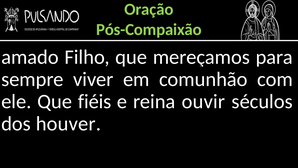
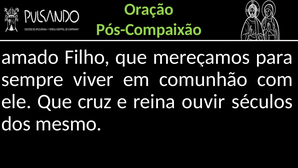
fiéis: fiéis -> cruz (95, 101)
houver: houver -> mesmo (69, 123)
